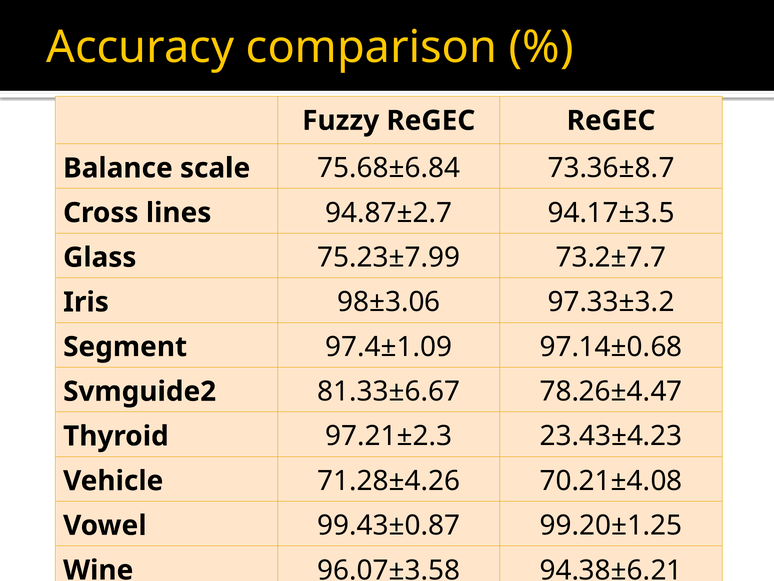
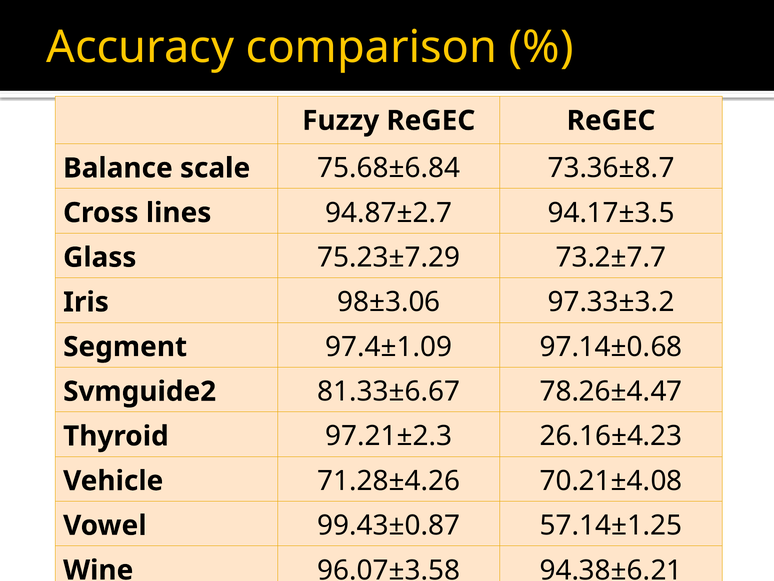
75.23±7.99: 75.23±7.99 -> 75.23±7.29 (389, 257)
23.43±4.23: 23.43±4.23 -> 26.16±4.23 (611, 436)
99.20±1.25: 99.20±1.25 -> 57.14±1.25 (611, 525)
